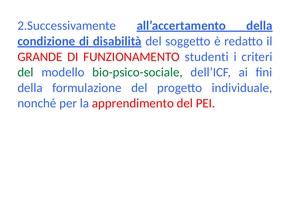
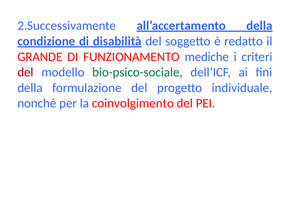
studenti: studenti -> mediche (207, 57)
del colour: green -> red (25, 72)
apprendimento: apprendimento -> coinvolgimento (133, 103)
